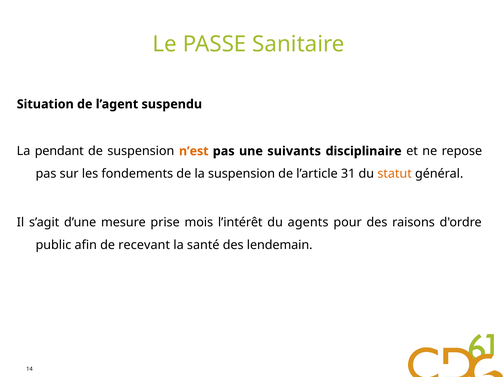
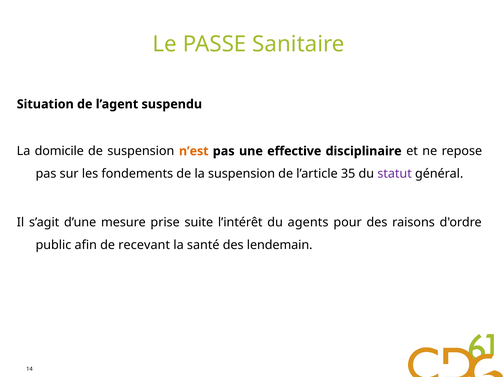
pendant: pendant -> domicile (59, 151)
suivants: suivants -> effective (294, 151)
31: 31 -> 35 (348, 174)
statut colour: orange -> purple (395, 174)
mois: mois -> suite (199, 222)
